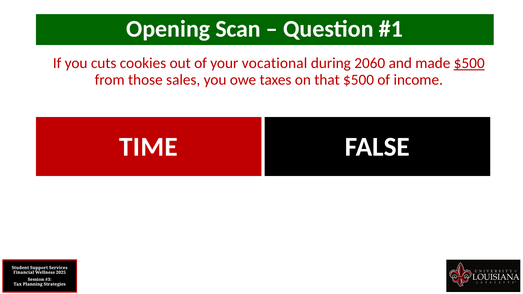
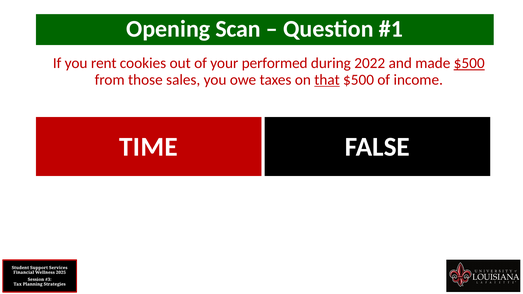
cuts: cuts -> rent (104, 63)
vocational: vocational -> performed (275, 63)
2060: 2060 -> 2022 (370, 63)
that underline: none -> present (327, 80)
